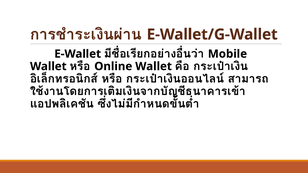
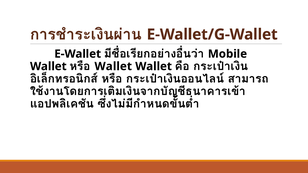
Online: Online -> Wallet (113, 66)
